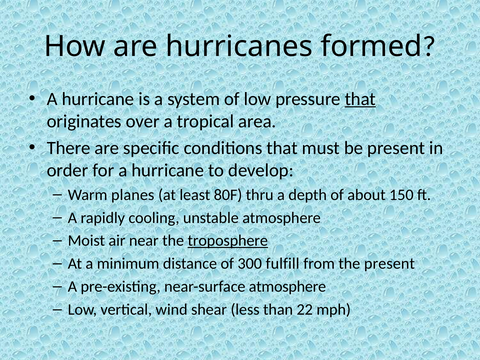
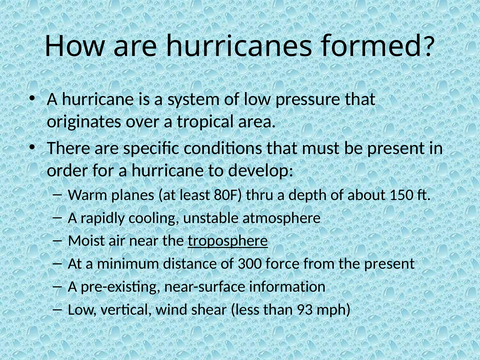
that underline: present -> none (360, 99)
fulfill: fulfill -> force (283, 264)
near-surface atmosphere: atmosphere -> information (287, 287)
22: 22 -> 93 (305, 309)
